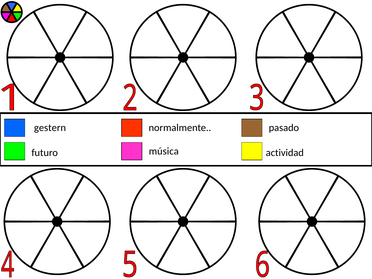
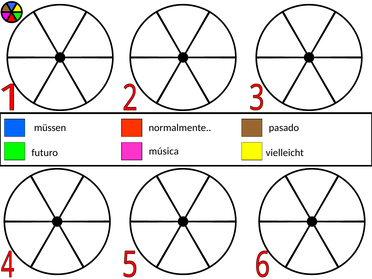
gestern: gestern -> müssen (50, 128)
actividad: actividad -> vielleicht (285, 153)
